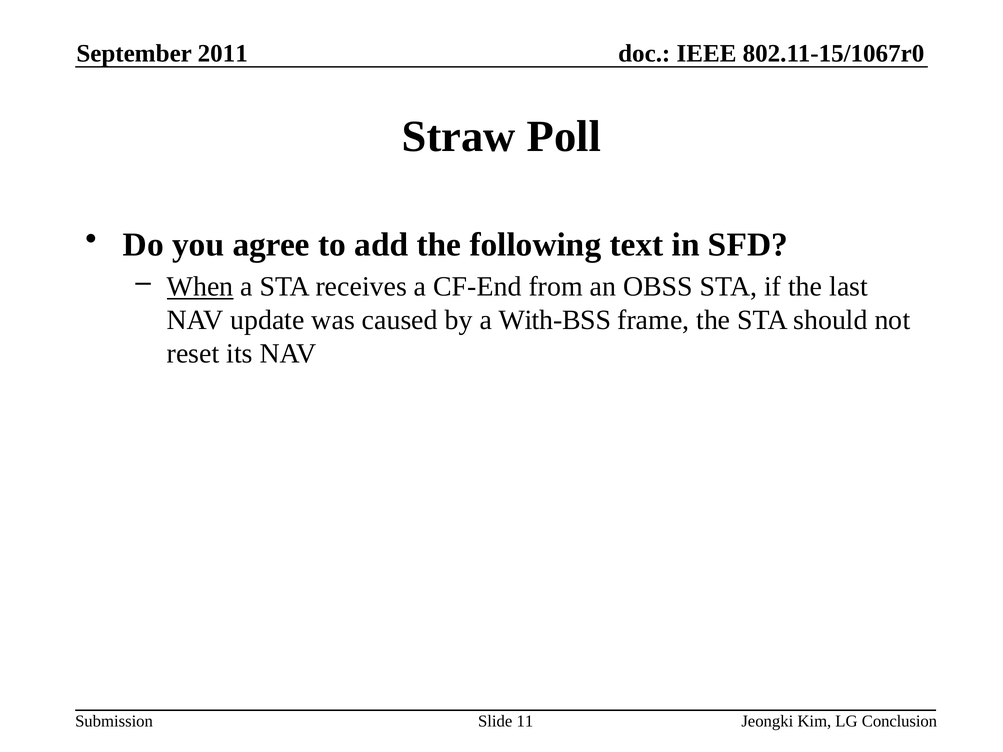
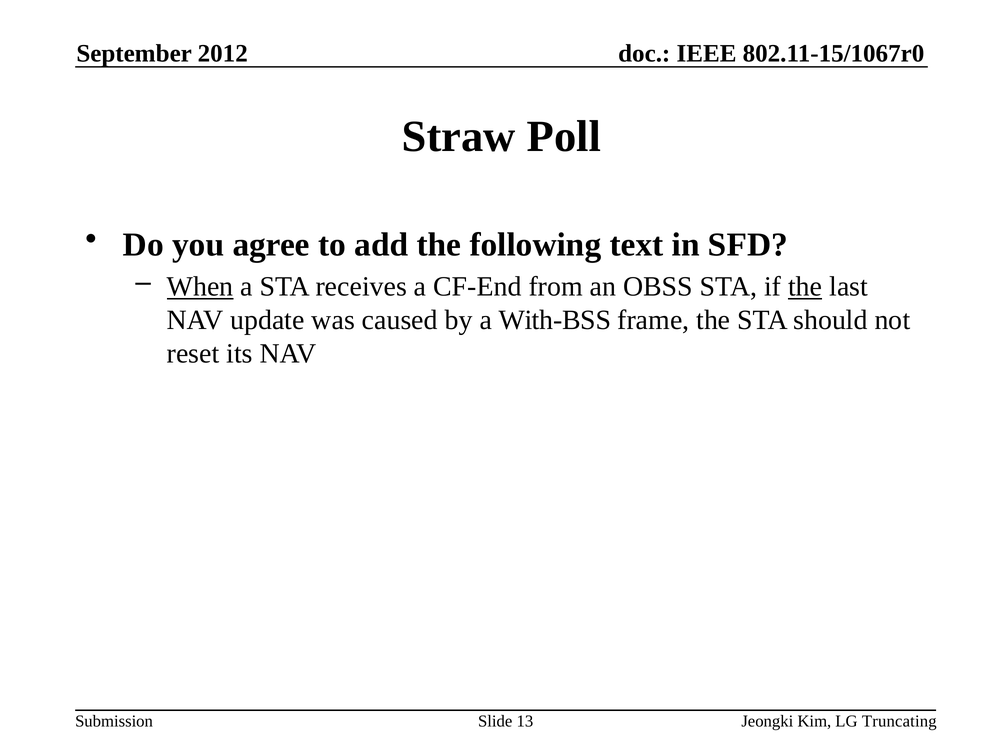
2011: 2011 -> 2012 (223, 54)
the underline: none -> present (805, 287)
11: 11 -> 13 (525, 721)
Conclusion: Conclusion -> Truncating (899, 721)
